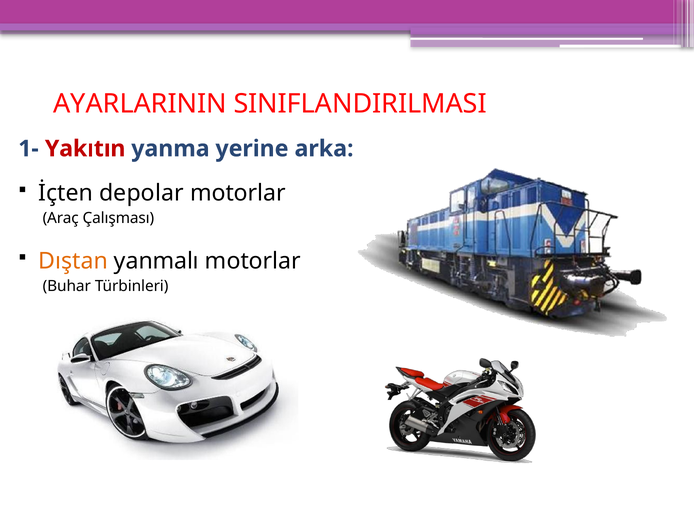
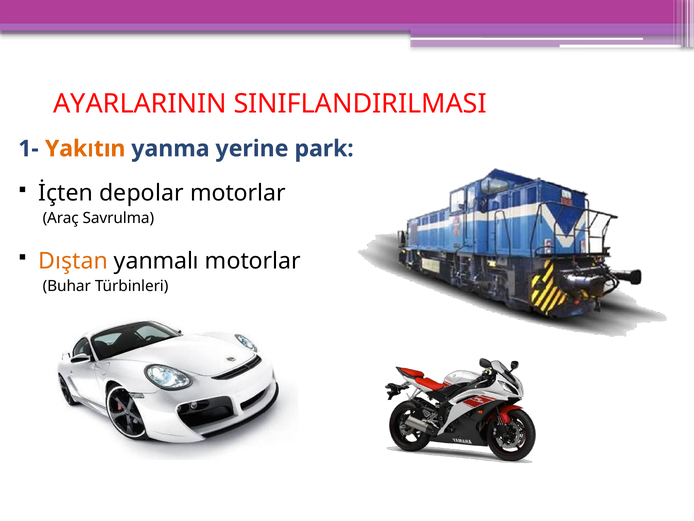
Yakıtın colour: red -> orange (85, 149)
arka: arka -> park (324, 149)
Çalışması: Çalışması -> Savrulma (118, 218)
